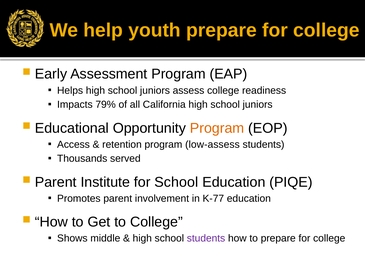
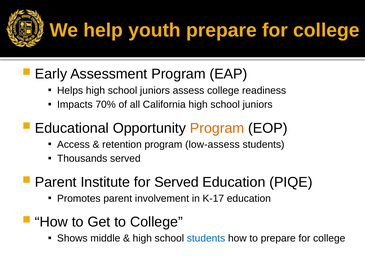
79%: 79% -> 70% (106, 105)
for School: School -> Served (177, 182)
K-77: K-77 -> K-17 (213, 198)
students colour: purple -> blue (206, 238)
